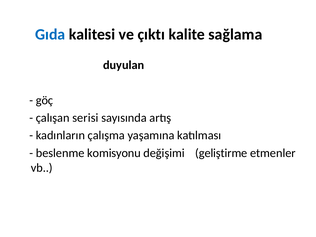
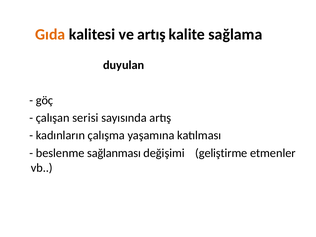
Gıda colour: blue -> orange (50, 35)
ve çıktı: çıktı -> artış (151, 35)
komisyonu: komisyonu -> sağlanması (114, 153)
